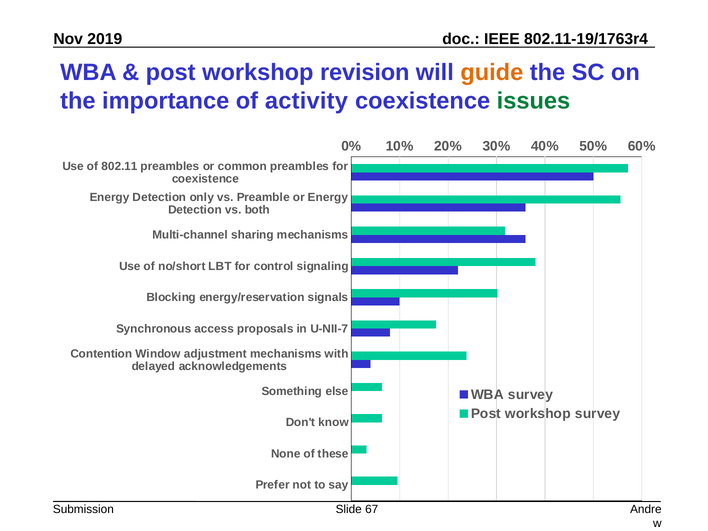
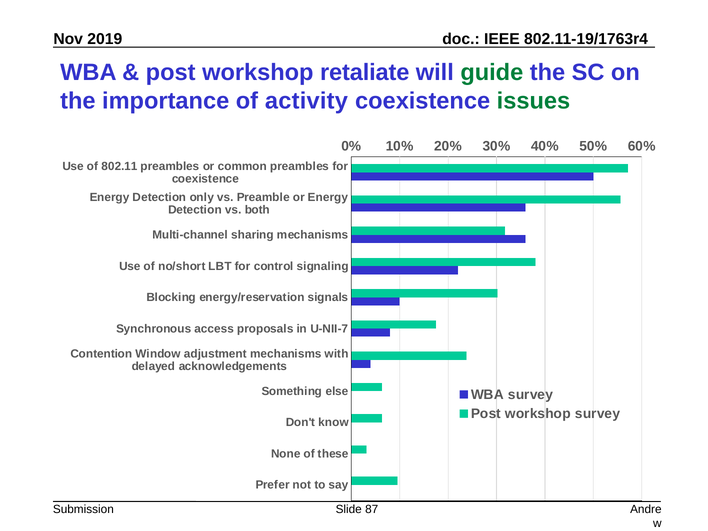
revision: revision -> retaliate (365, 72)
guide colour: orange -> green (492, 72)
67: 67 -> 87 (372, 509)
